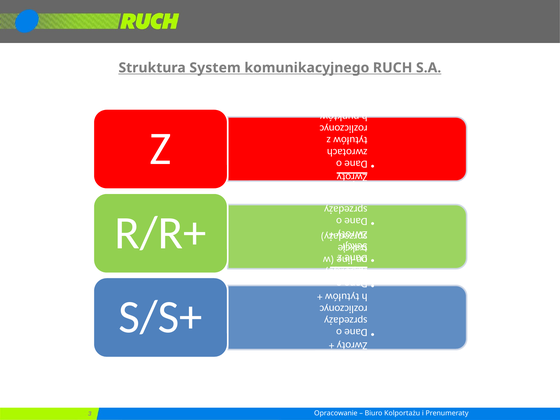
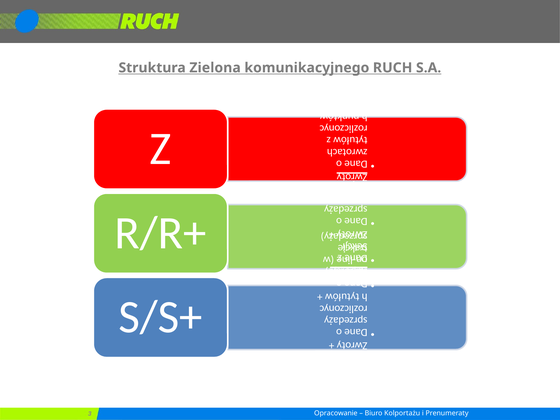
System: System -> Zielona (215, 68)
